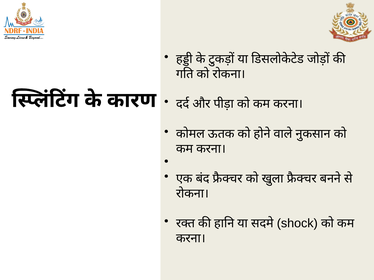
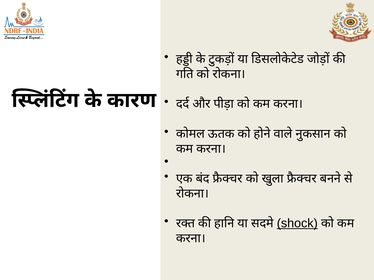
shock underline: none -> present (297, 224)
